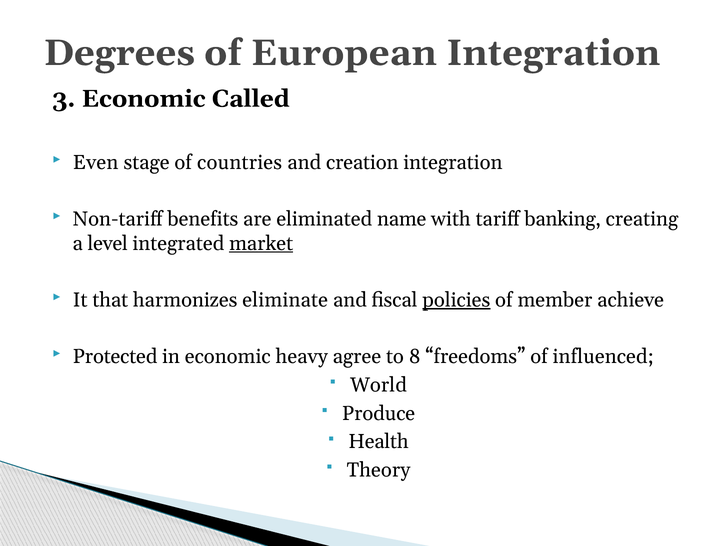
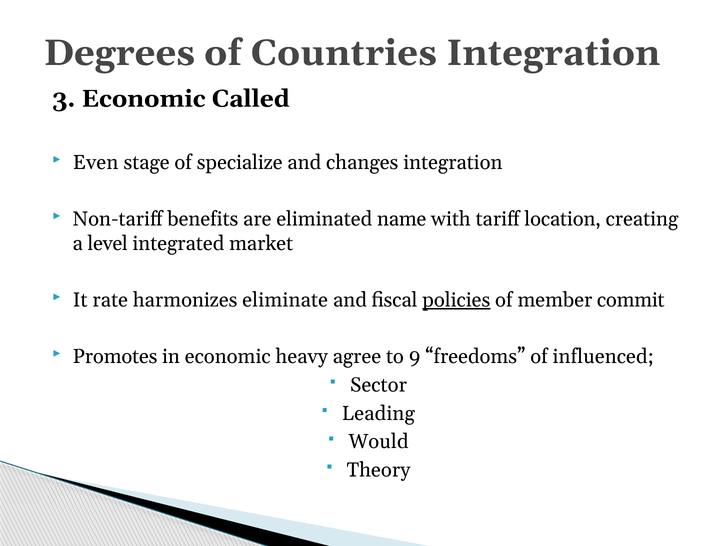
European: European -> Countries (344, 53)
countries: countries -> specialize (240, 162)
creation: creation -> changes (362, 162)
banking: banking -> location (563, 219)
market underline: present -> none (261, 243)
that: that -> rate (110, 300)
achieve: achieve -> commit (631, 300)
Protected: Protected -> Promotes (115, 357)
8: 8 -> 9 (415, 357)
World: World -> Sector (379, 385)
Produce: Produce -> Leading (378, 413)
Health: Health -> Would (378, 442)
